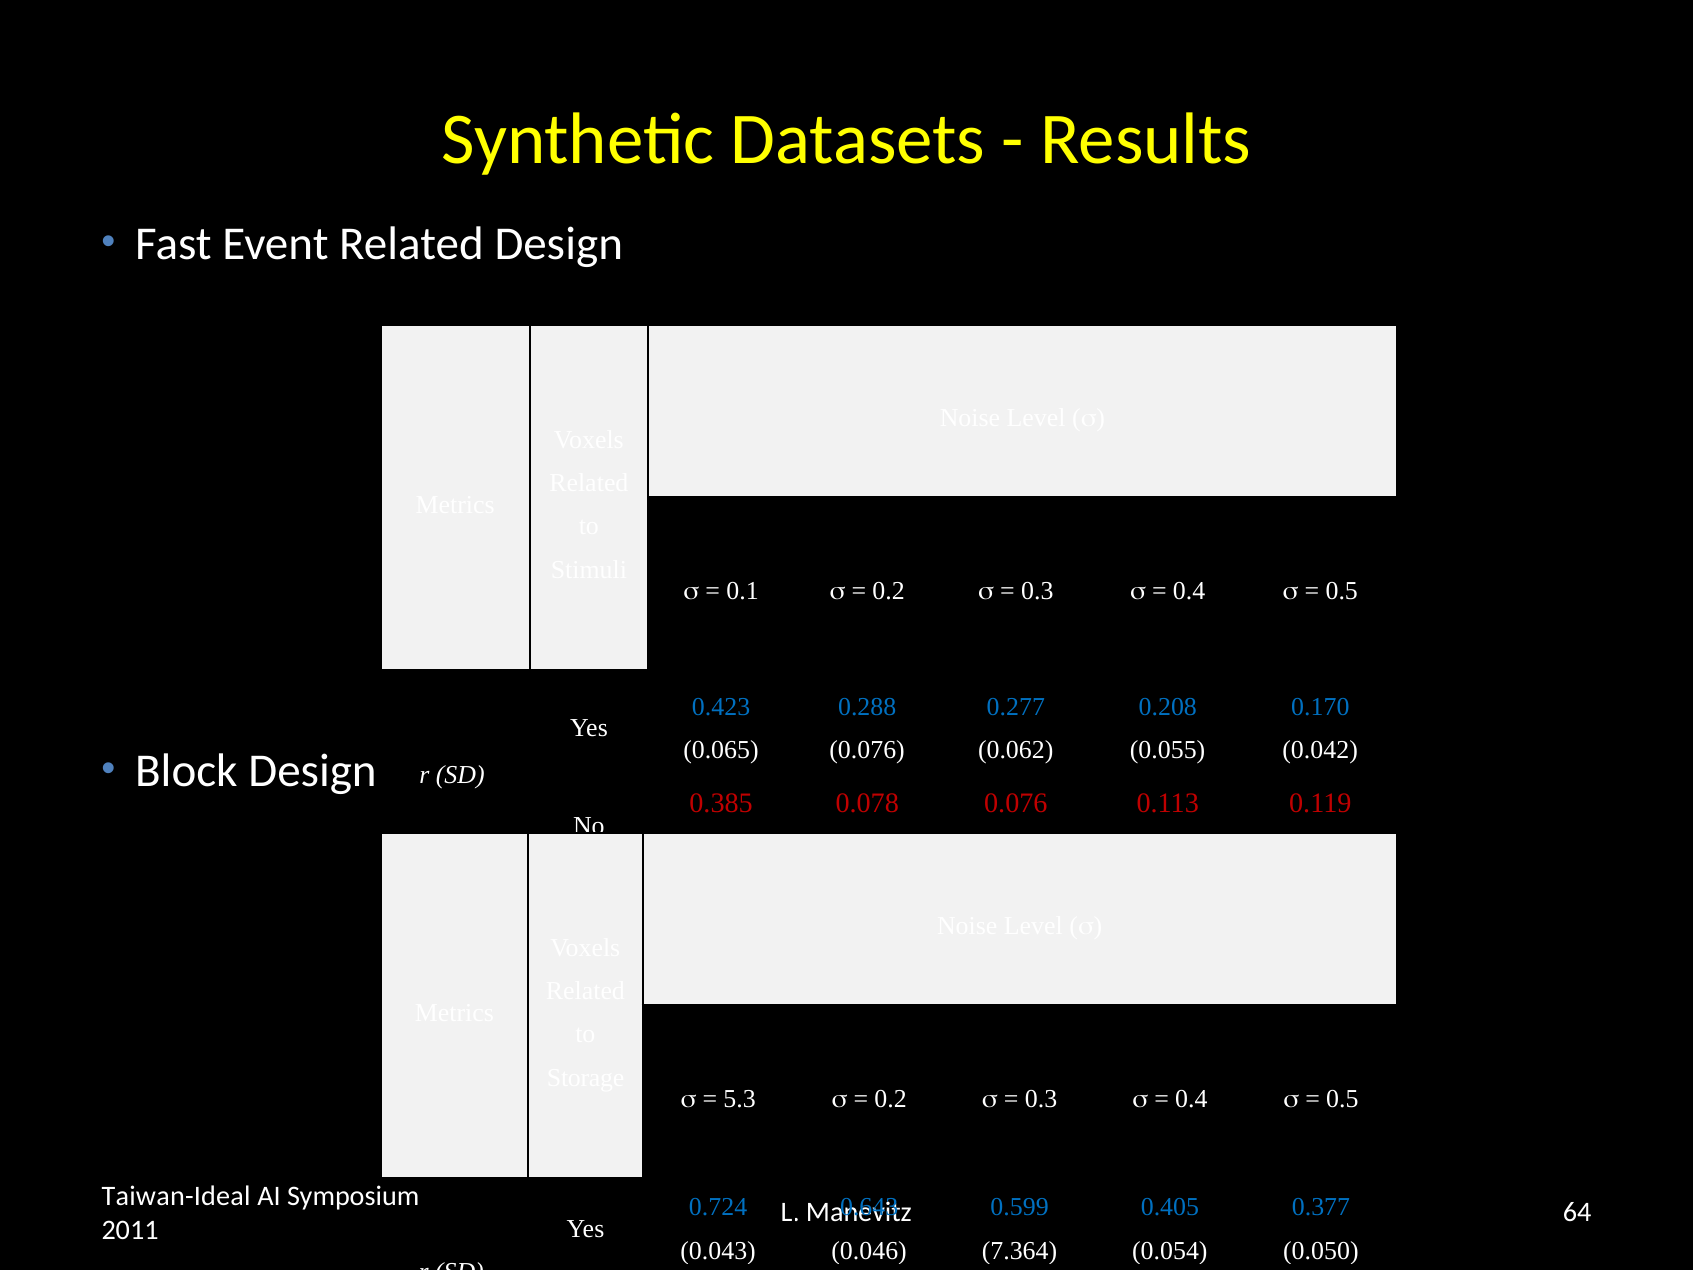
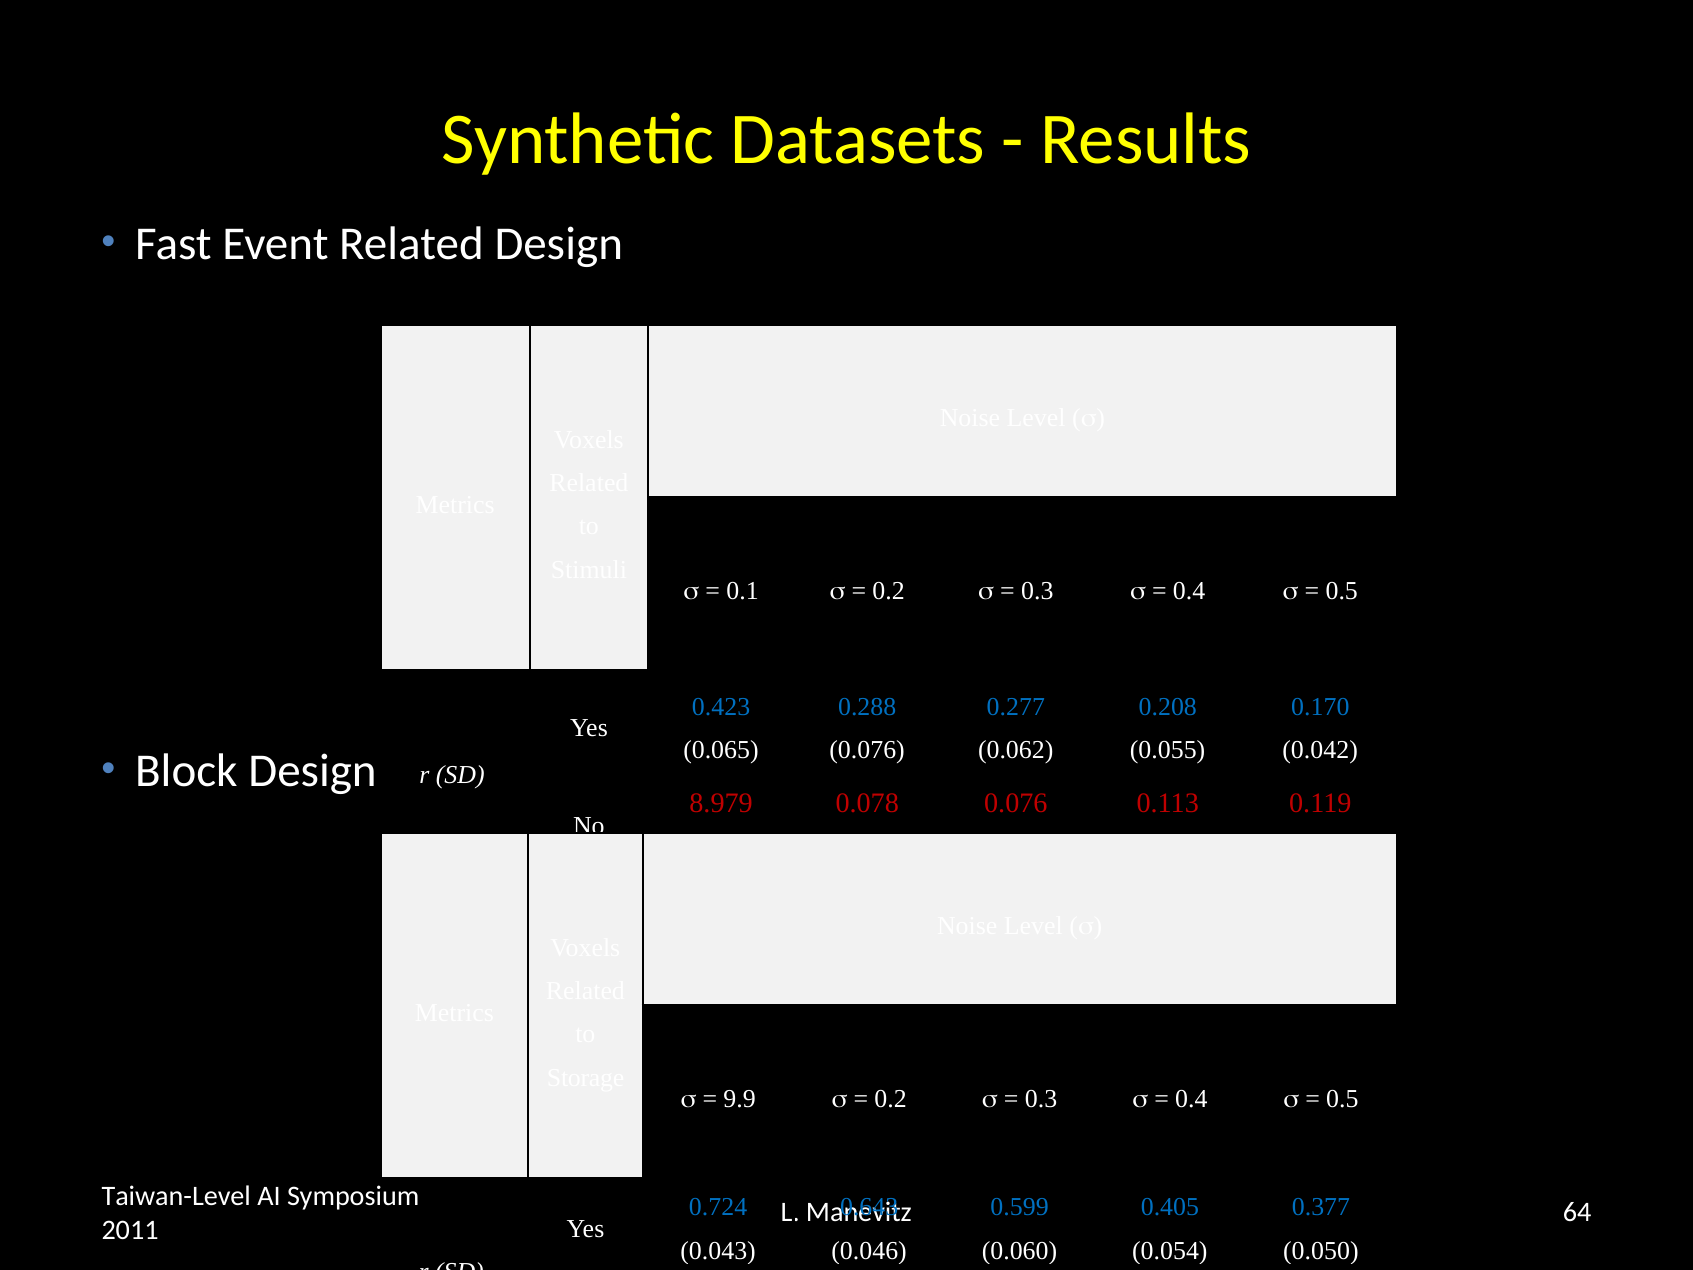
0.385: 0.385 -> 8.979 (721, 803)
5.3: 5.3 -> 9.9 (740, 1099)
Taiwan-Ideal: Taiwan-Ideal -> Taiwan-Level (176, 1196)
7.364: 7.364 -> 0.060 (1020, 1250)
